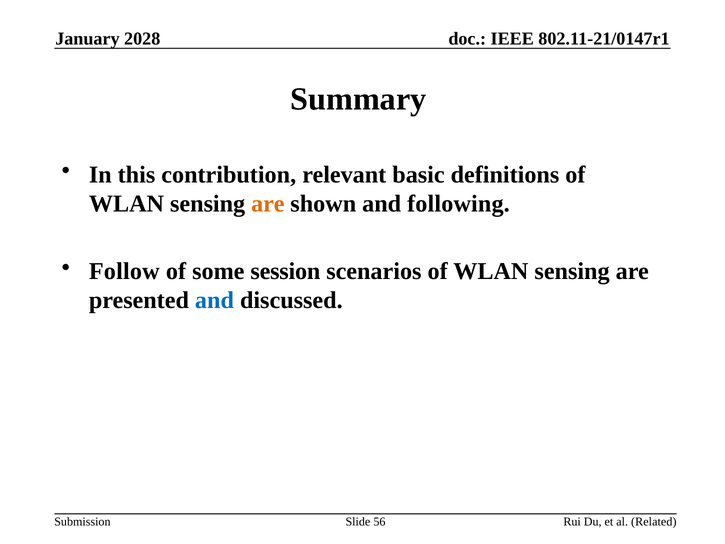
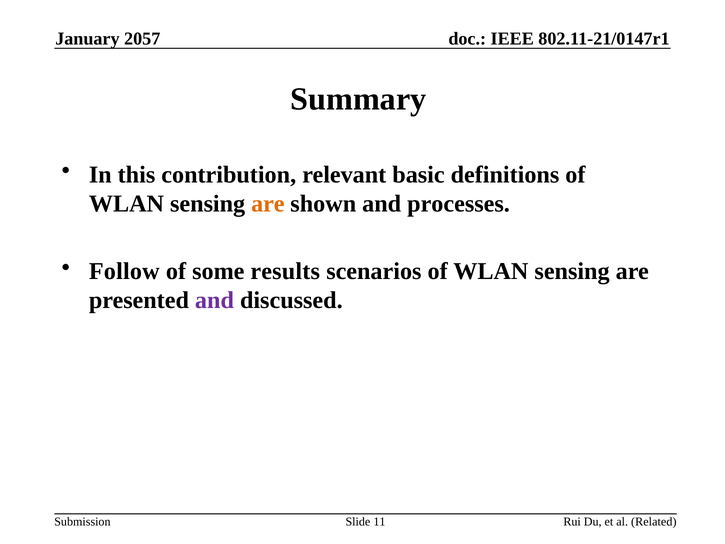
2028: 2028 -> 2057 (142, 39)
following: following -> processes (459, 204)
session: session -> results (285, 271)
and colour: blue -> purple (214, 300)
56: 56 -> 11 (379, 521)
